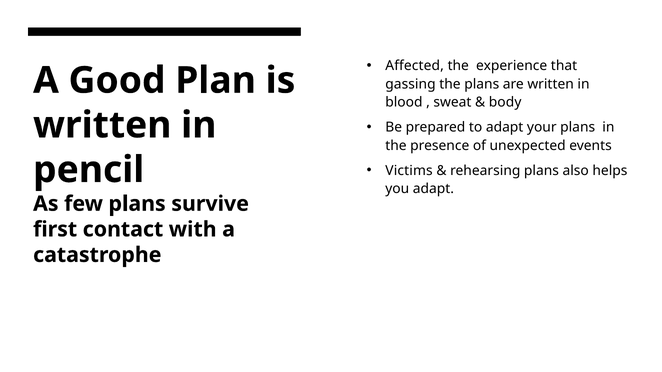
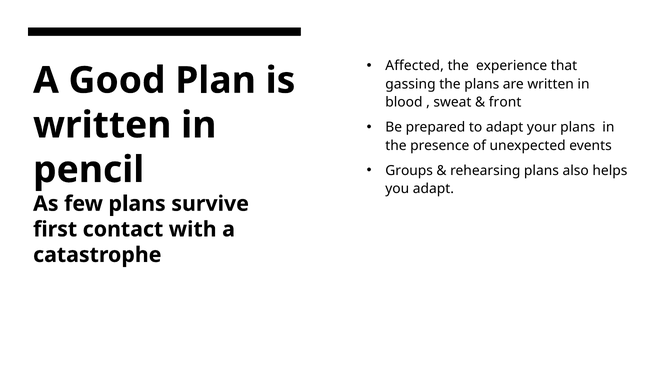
body: body -> front (505, 102)
Victims: Victims -> Groups (409, 171)
